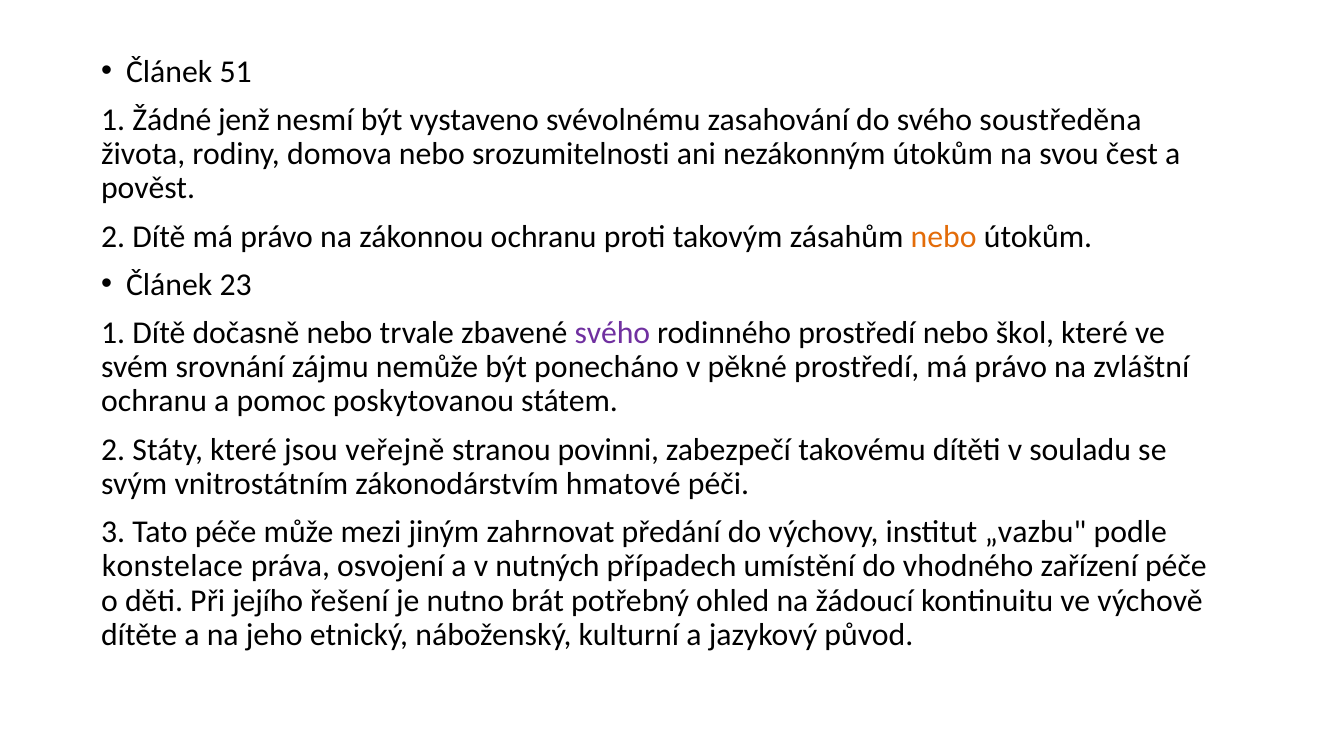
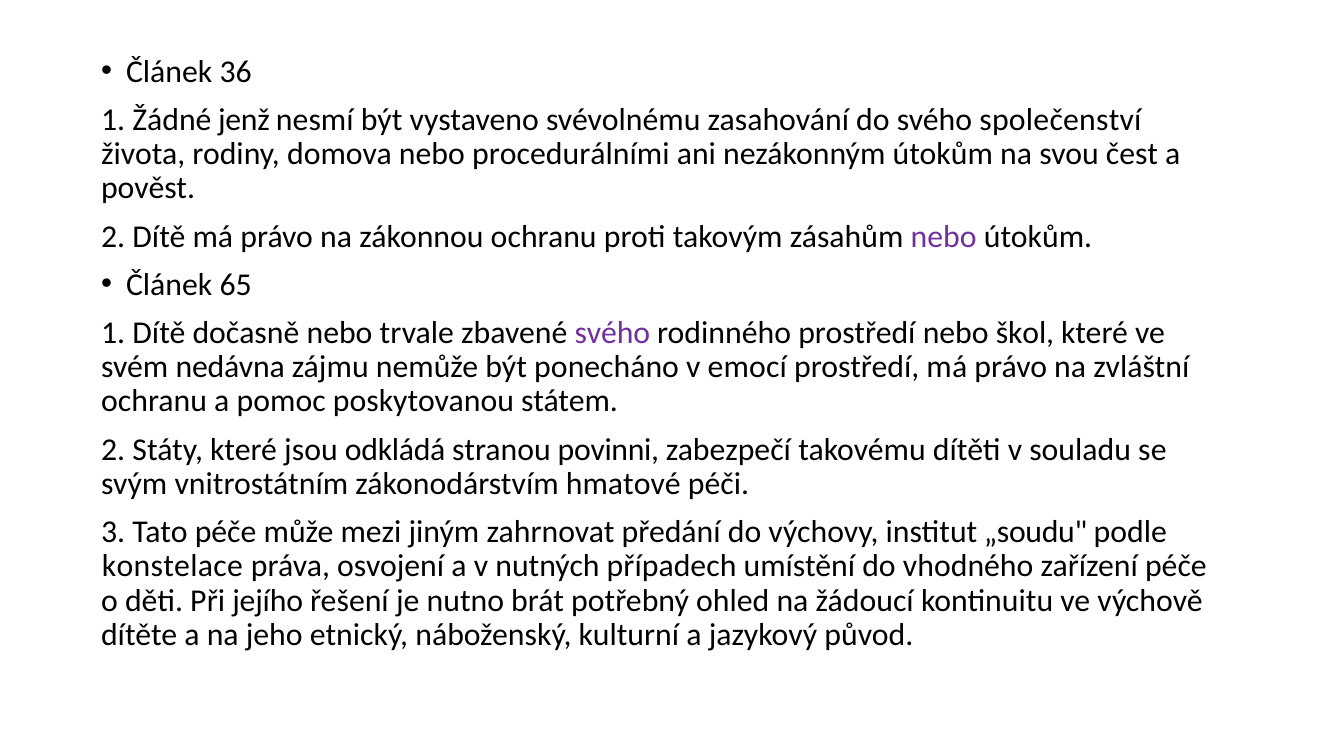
51: 51 -> 36 (236, 72)
soustředěna: soustředěna -> společenství (1060, 120)
srozumitelnosti: srozumitelnosti -> procedurálními (571, 154)
nebo colour: orange -> purple (944, 237)
23: 23 -> 65 (236, 285)
srovnání: srovnání -> nedávna (230, 367)
pěkné: pěkné -> emocí (747, 367)
veřejně: veřejně -> odkládá (395, 450)
„vazbu: „vazbu -> „soudu (1036, 532)
